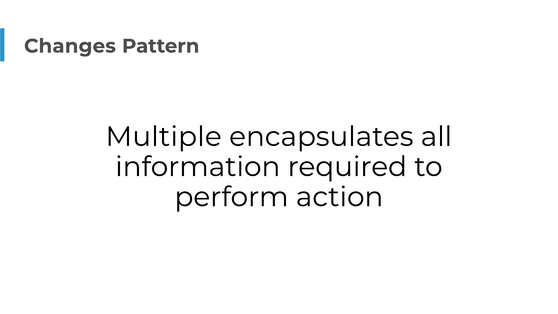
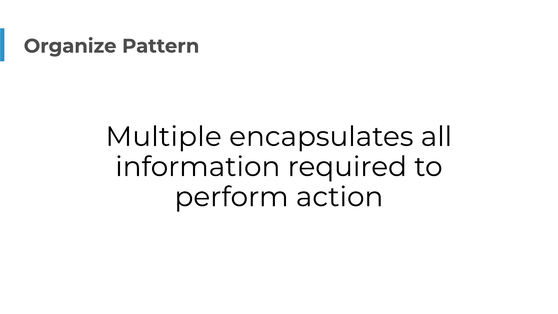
Changes: Changes -> Organize (70, 46)
